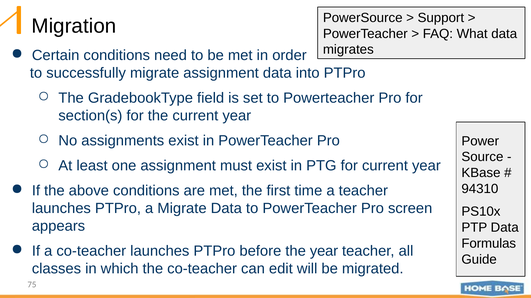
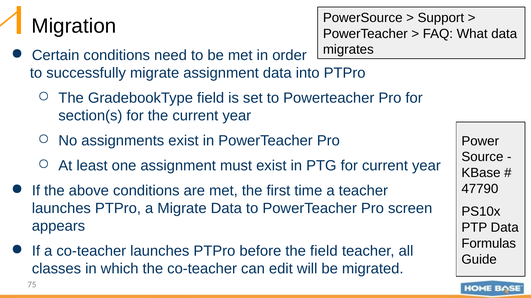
94310: 94310 -> 47790 (480, 189)
the year: year -> field (324, 252)
